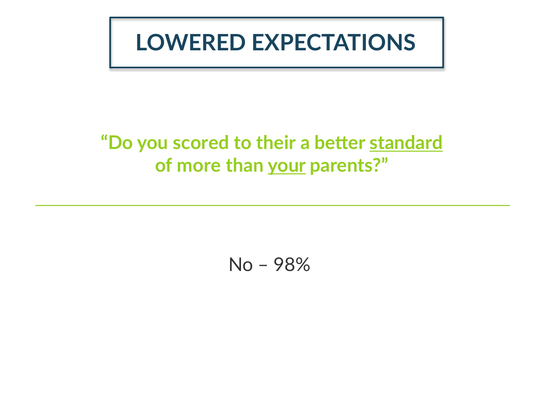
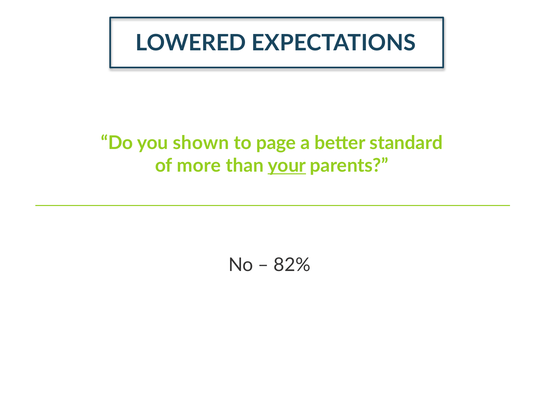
scored: scored -> shown (201, 143)
their: their -> page (276, 143)
standard underline: present -> none (406, 143)
98%: 98% -> 82% (292, 265)
